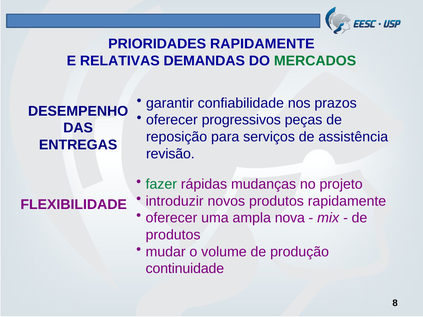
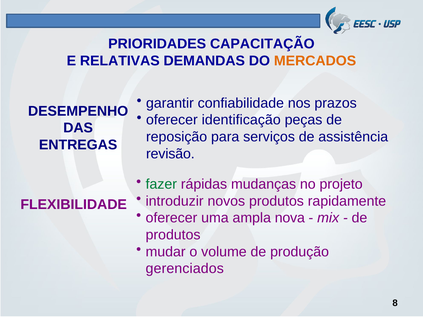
PRIORIDADES RAPIDAMENTE: RAPIDAMENTE -> CAPACITAÇÃO (262, 44)
MERCADOS colour: green -> orange (315, 61)
progressivos: progressivos -> identificação (241, 120)
continuidade: continuidade -> gerenciados (185, 269)
